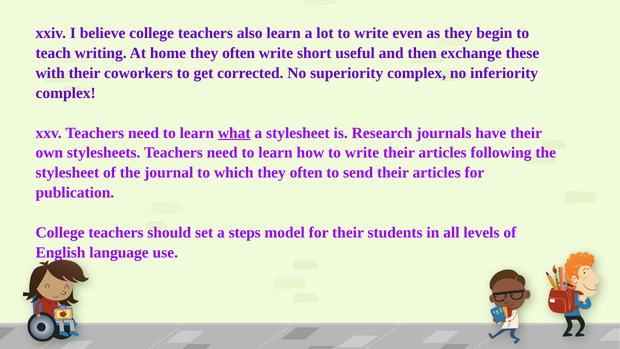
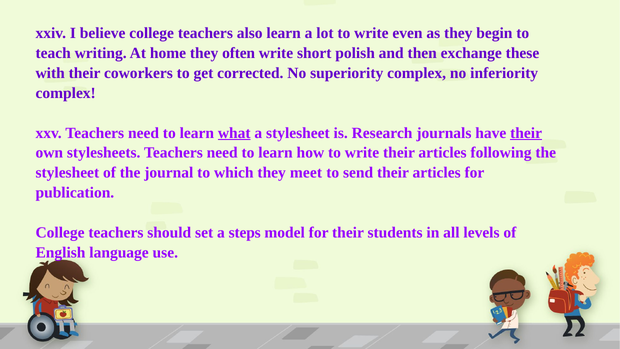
useful: useful -> polish (355, 53)
their underline: none -> present (526, 133)
which they often: often -> meet (306, 173)
